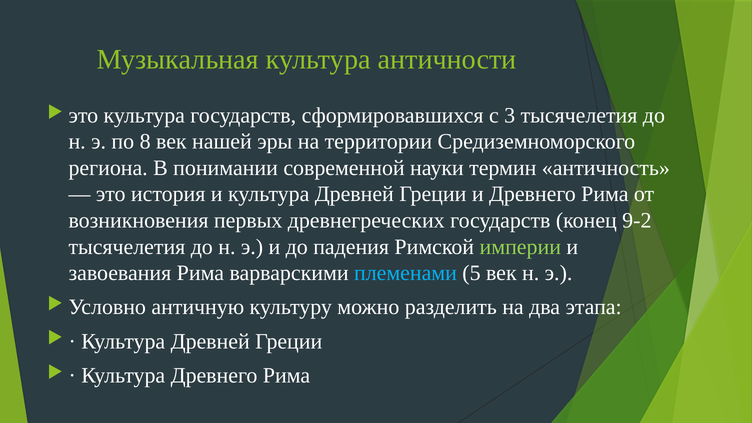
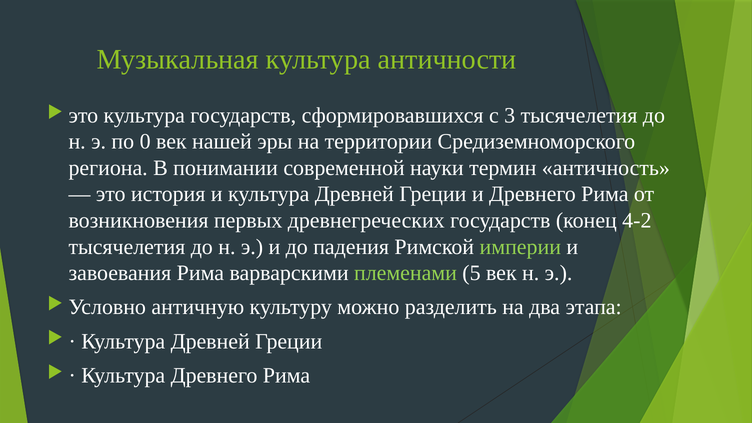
8: 8 -> 0 (145, 142)
9-2: 9-2 -> 4-2 (637, 221)
племенами colour: light blue -> light green (405, 273)
